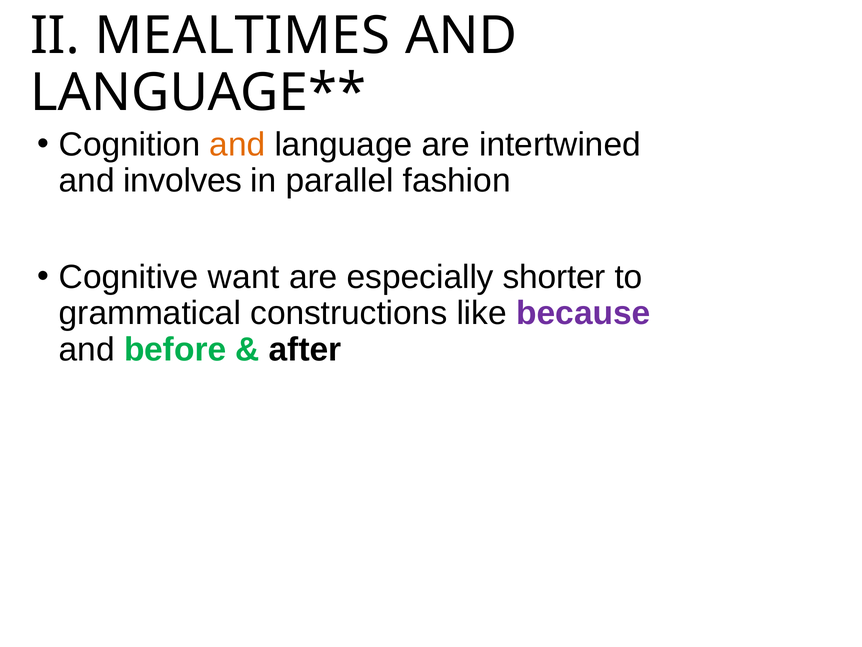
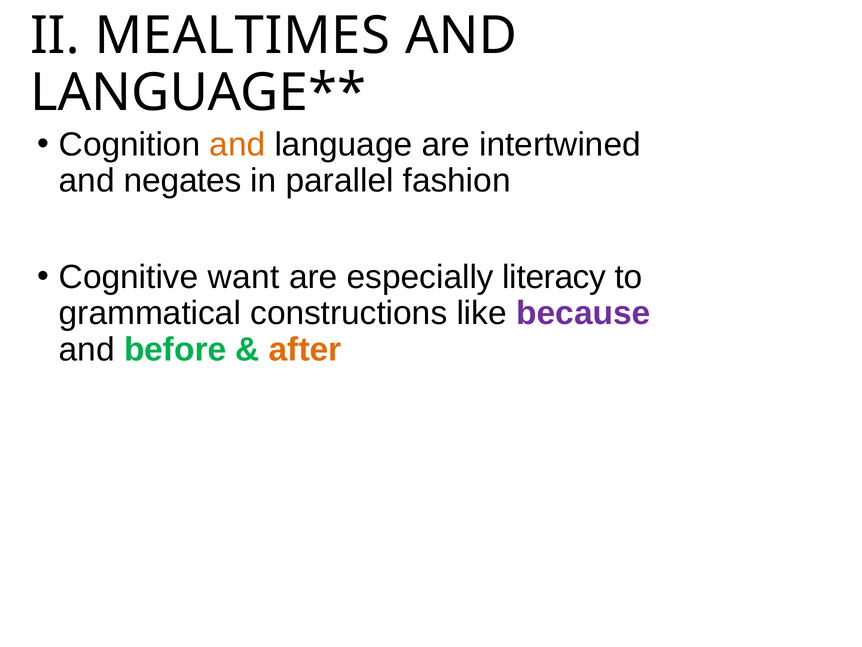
involves: involves -> negates (183, 181)
shorter: shorter -> literacy (554, 277)
after colour: black -> orange (305, 349)
